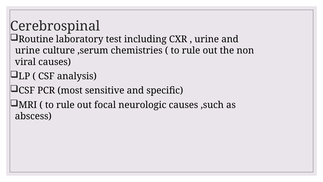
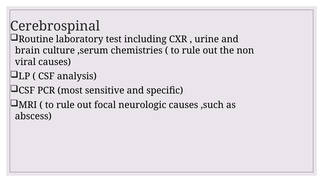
urine: urine -> brain (28, 51)
